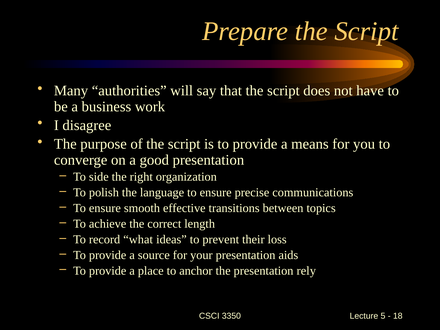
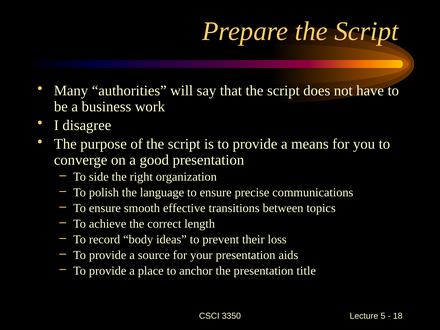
what: what -> body (138, 239)
rely: rely -> title (306, 271)
